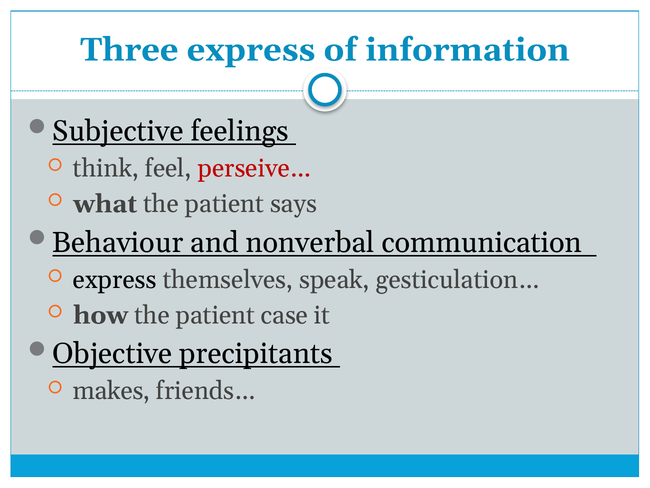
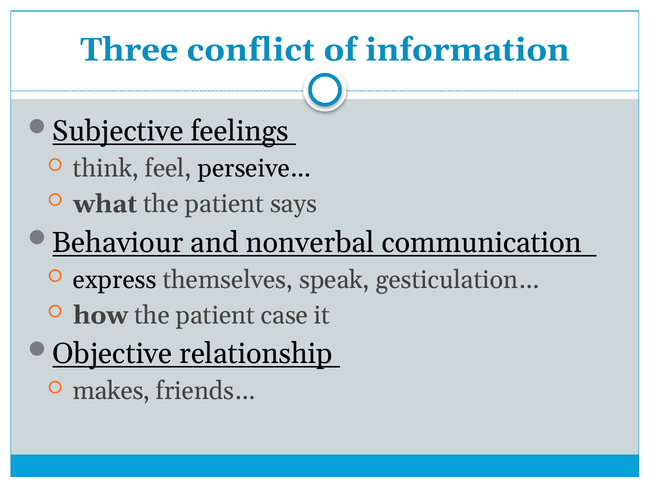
Three express: express -> conflict (251, 50)
perseive… colour: red -> black (254, 168)
precipitants: precipitants -> relationship (256, 353)
